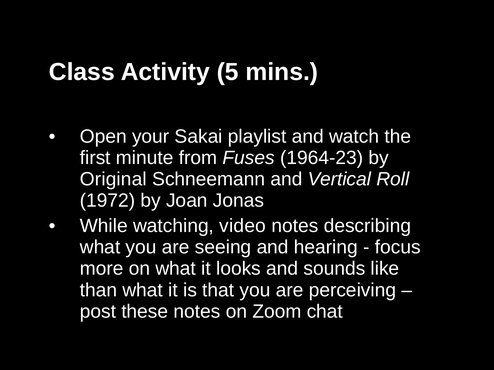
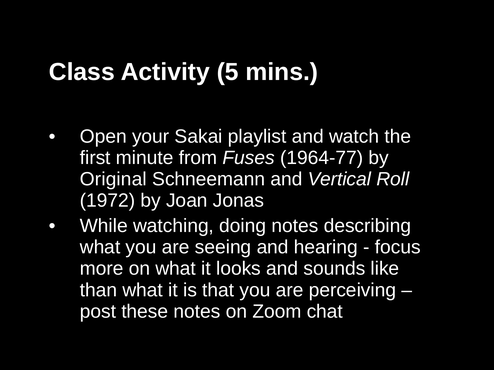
1964-23: 1964-23 -> 1964-77 (322, 158)
video: video -> doing (243, 226)
